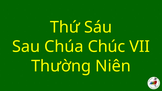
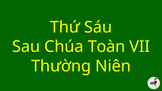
Chúc: Chúc -> Toàn (106, 47)
